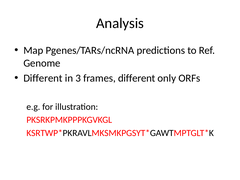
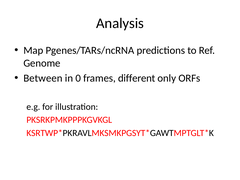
Different: Different -> Between (43, 78)
3: 3 -> 0 (78, 78)
